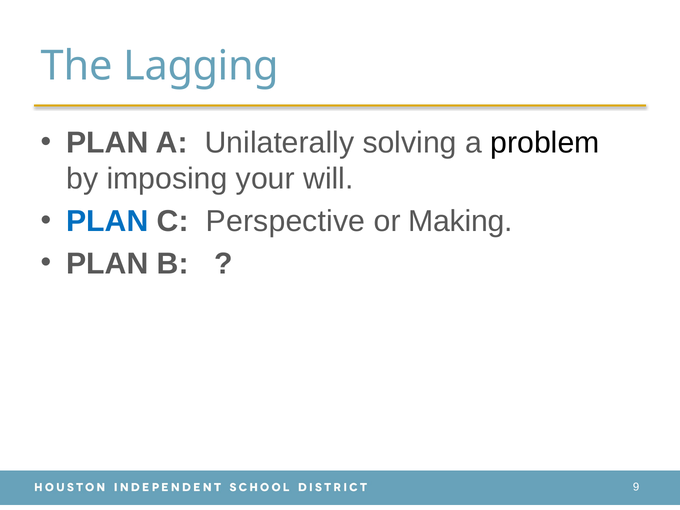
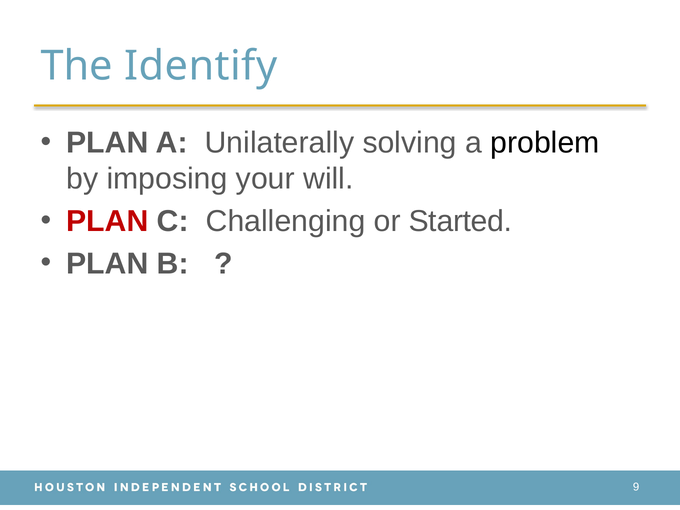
Lagging: Lagging -> Identify (201, 66)
PLAN colour: blue -> red (107, 221)
Perspective: Perspective -> Challenging (286, 221)
Making: Making -> Started (460, 221)
